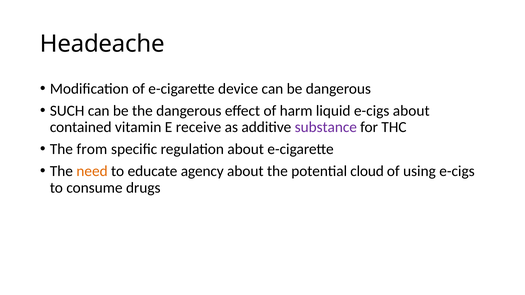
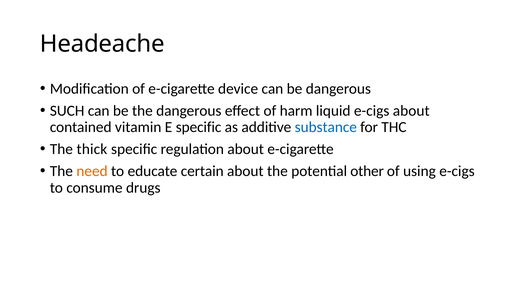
E receive: receive -> specific (199, 127)
substance colour: purple -> blue (326, 127)
from: from -> thick (92, 149)
agency: agency -> certain (202, 171)
cloud: cloud -> other (367, 171)
